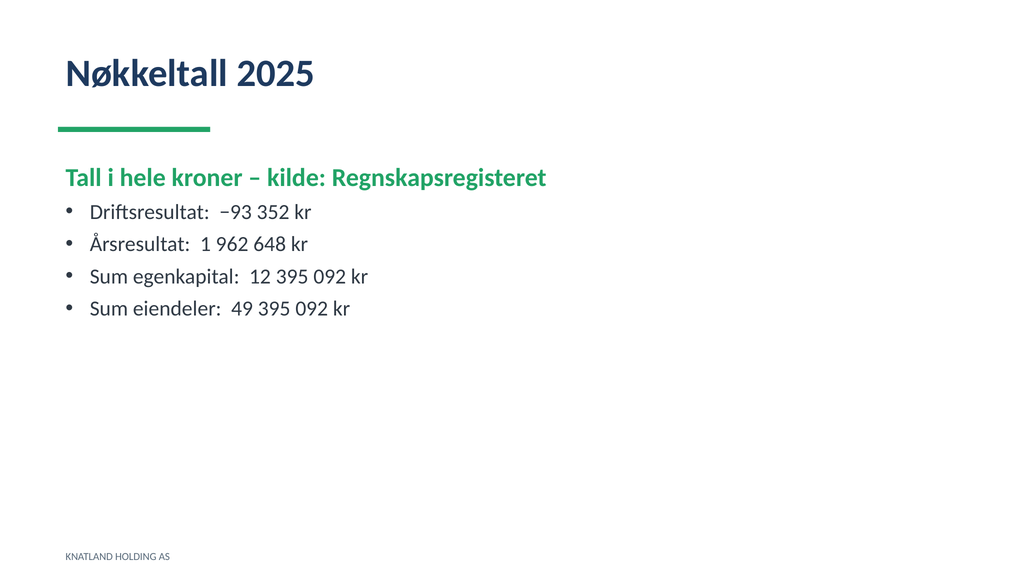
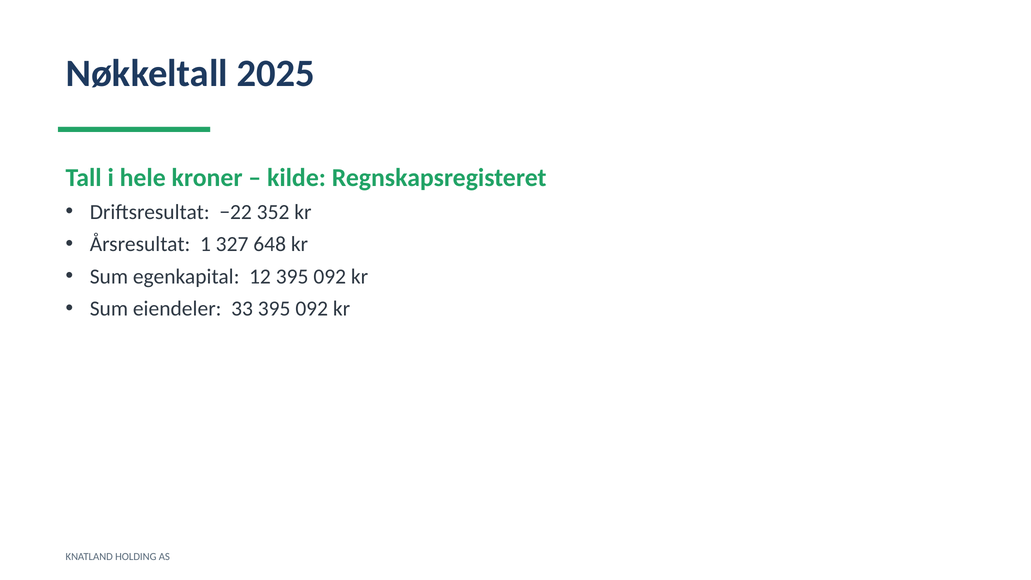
−93: −93 -> −22 (236, 212)
962: 962 -> 327 (232, 244)
49: 49 -> 33 (242, 309)
